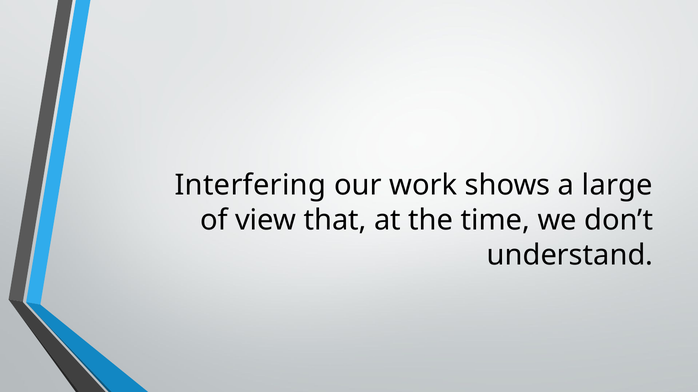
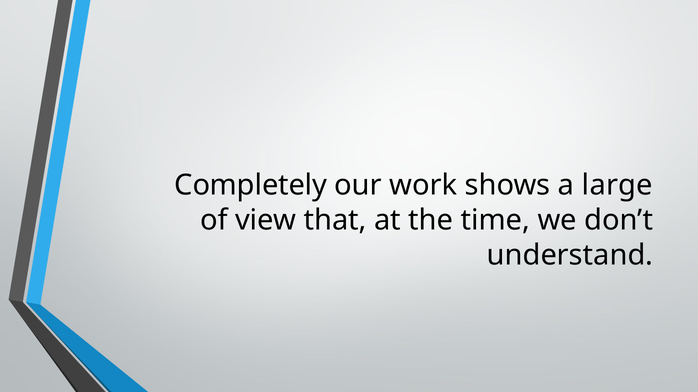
Interfering: Interfering -> Completely (251, 186)
